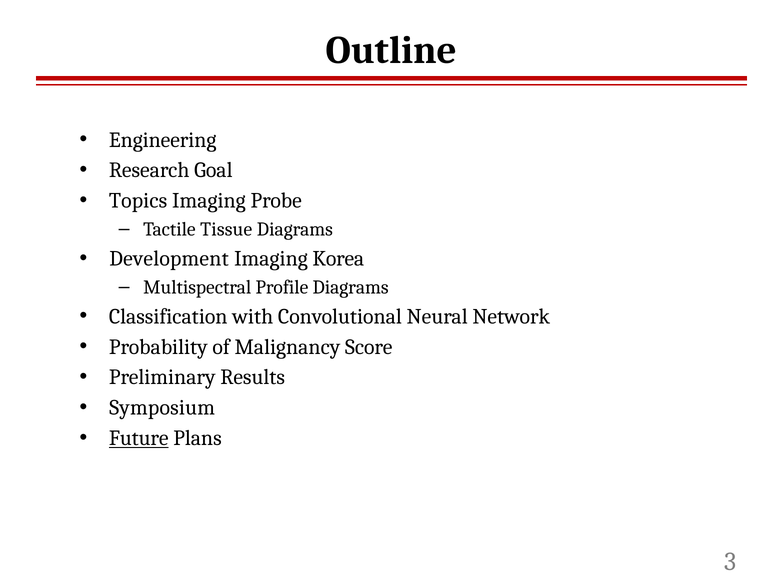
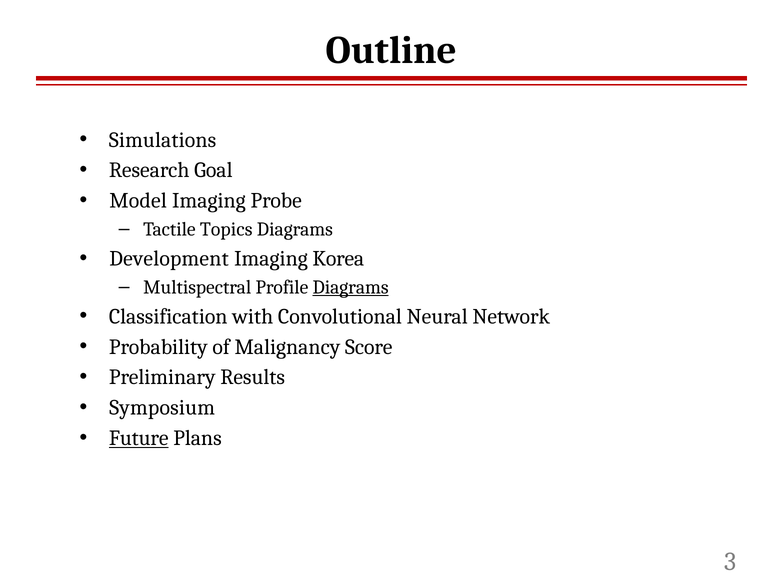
Engineering: Engineering -> Simulations (163, 140)
Topics: Topics -> Model (138, 201)
Tissue: Tissue -> Topics (226, 229)
Diagrams underline: none -> present (351, 287)
